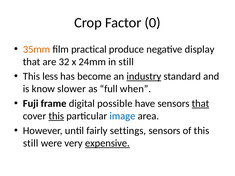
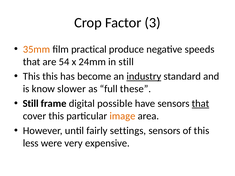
0: 0 -> 3 (153, 23)
display: display -> speeds (200, 49)
32: 32 -> 54 (64, 62)
This less: less -> this (50, 76)
when: when -> these (136, 89)
Fuji: Fuji -> Still (31, 104)
this underline: present -> none (56, 116)
image colour: blue -> orange (122, 116)
still: still -> less (31, 143)
expensive underline: present -> none (107, 143)
